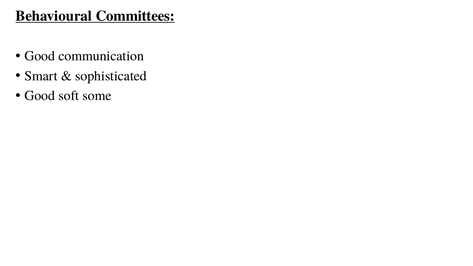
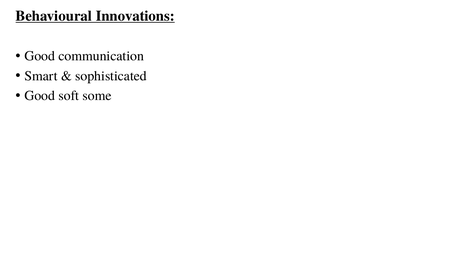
Committees: Committees -> Innovations (135, 16)
